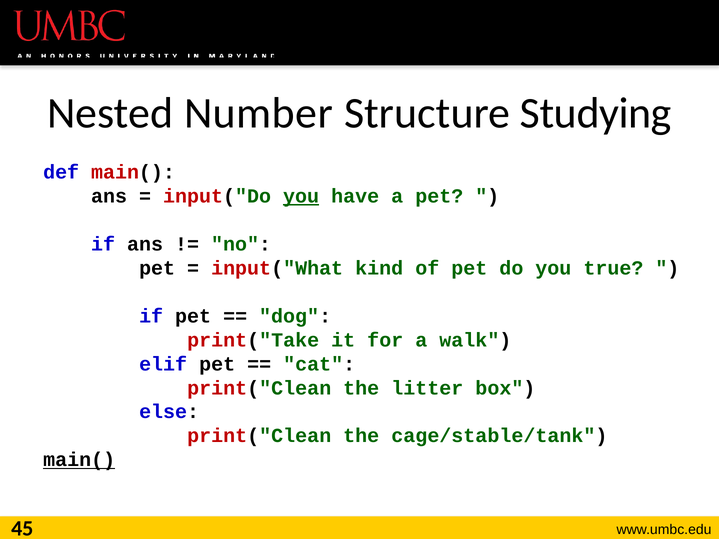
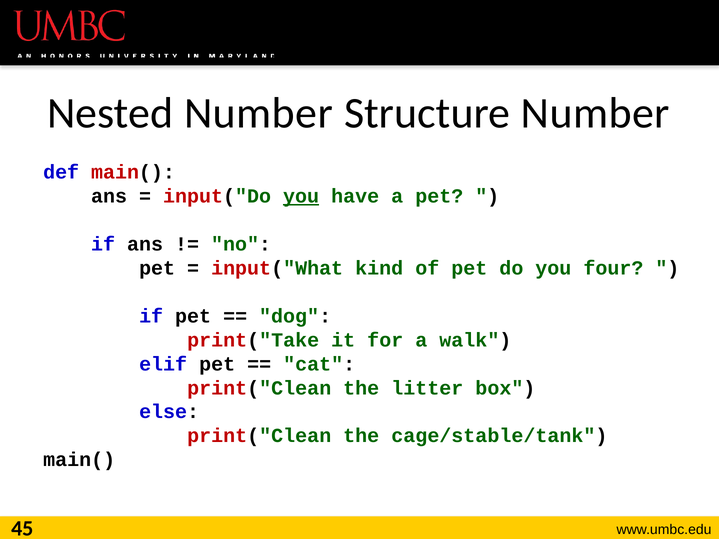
Structure Studying: Studying -> Number (595, 113)
true: true -> four (613, 268)
main( underline: present -> none (79, 460)
